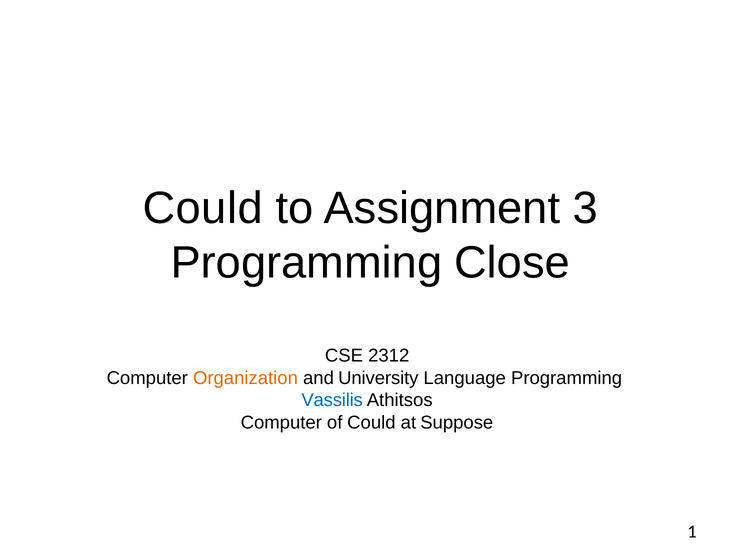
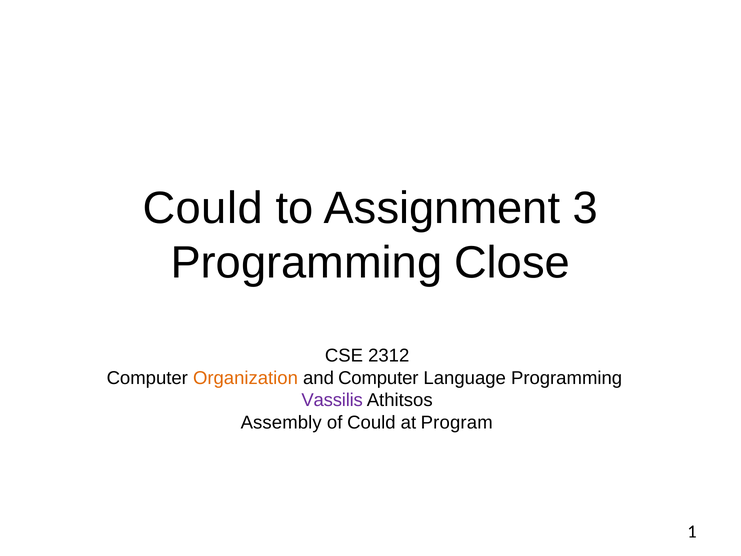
and University: University -> Computer (378, 378)
Vassilis colour: blue -> purple (332, 400)
Computer: Computer -> Assembly (281, 422)
Suppose: Suppose -> Program (457, 422)
